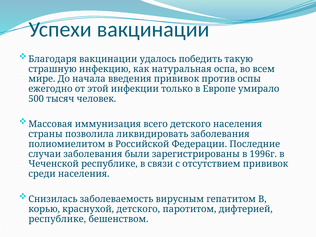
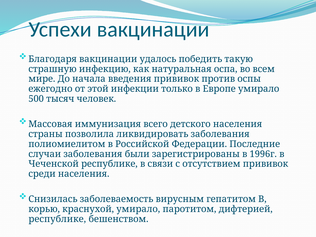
краснухой детского: детского -> умирало (138, 209)
